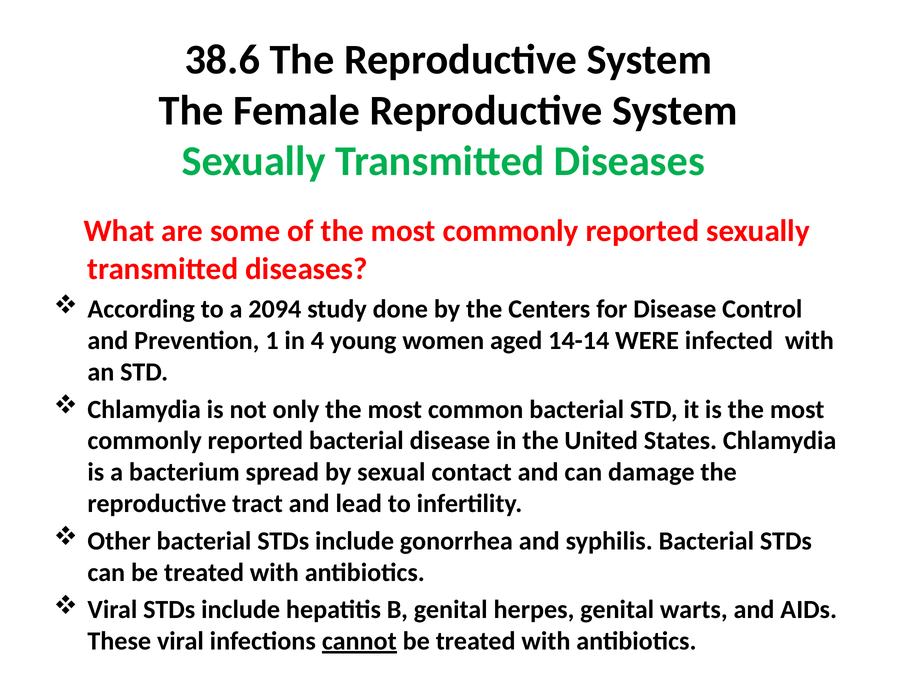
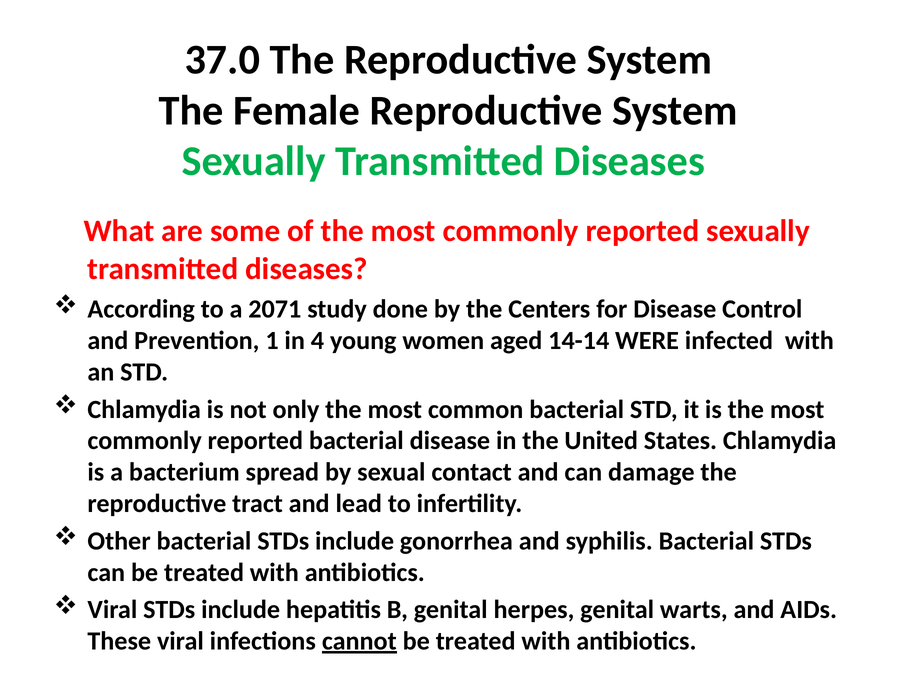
38.6: 38.6 -> 37.0 (222, 60)
2094: 2094 -> 2071 (275, 309)
